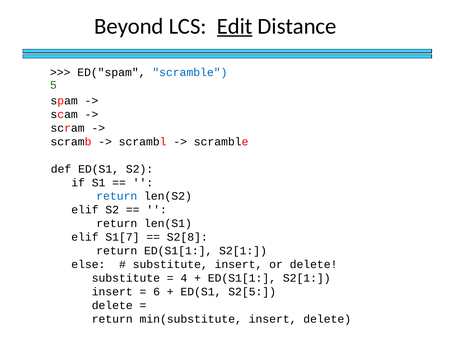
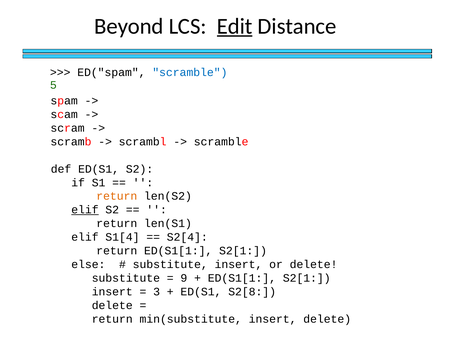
return colour: blue -> orange (117, 196)
elif underline: none -> present (85, 210)
S1[7: S1[7 -> S1[4 (122, 237)
S2[8: S2[8 -> S2[4 (187, 237)
4: 4 -> 9 (184, 278)
6: 6 -> 3 (157, 292)
S2[5: S2[5 -> S2[8 (252, 292)
